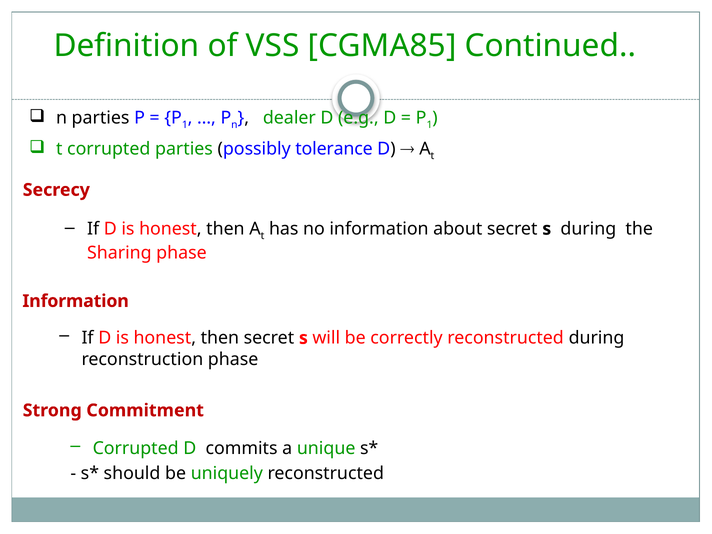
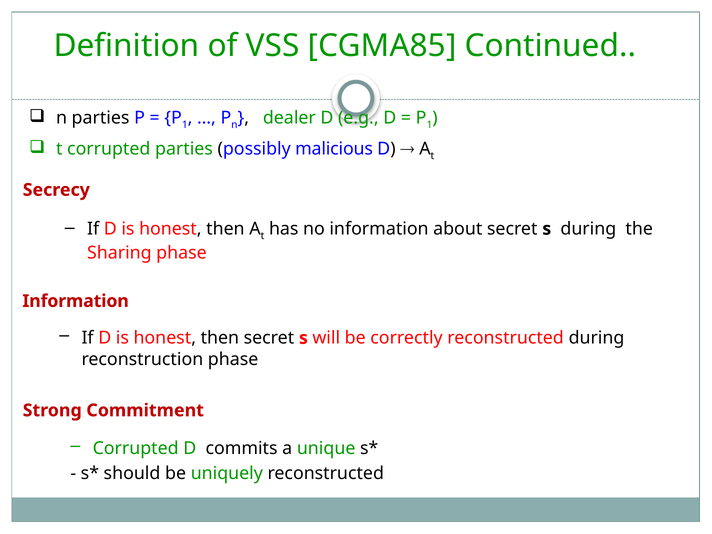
tolerance: tolerance -> malicious (334, 149)
